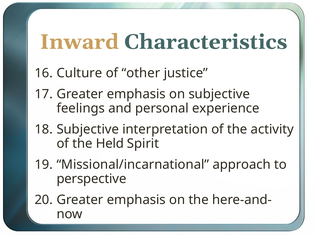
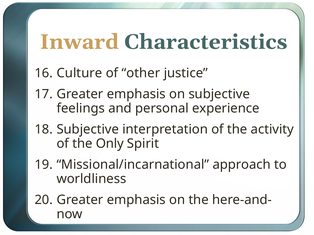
Held: Held -> Only (110, 144)
perspective: perspective -> worldliness (91, 179)
